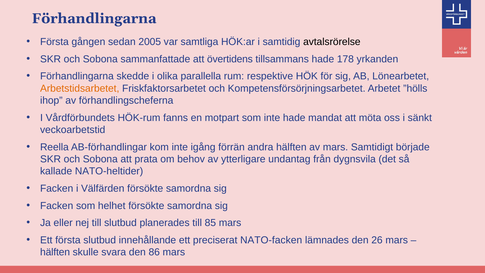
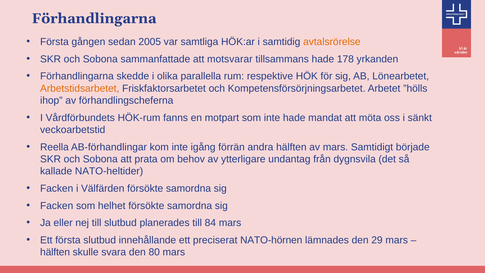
avtalsrörelse colour: black -> orange (332, 42)
övertidens: övertidens -> motsvarar (230, 59)
85: 85 -> 84 (210, 223)
NATO-facken: NATO-facken -> NATO-hörnen (271, 240)
26: 26 -> 29 (377, 240)
86: 86 -> 80 (154, 252)
